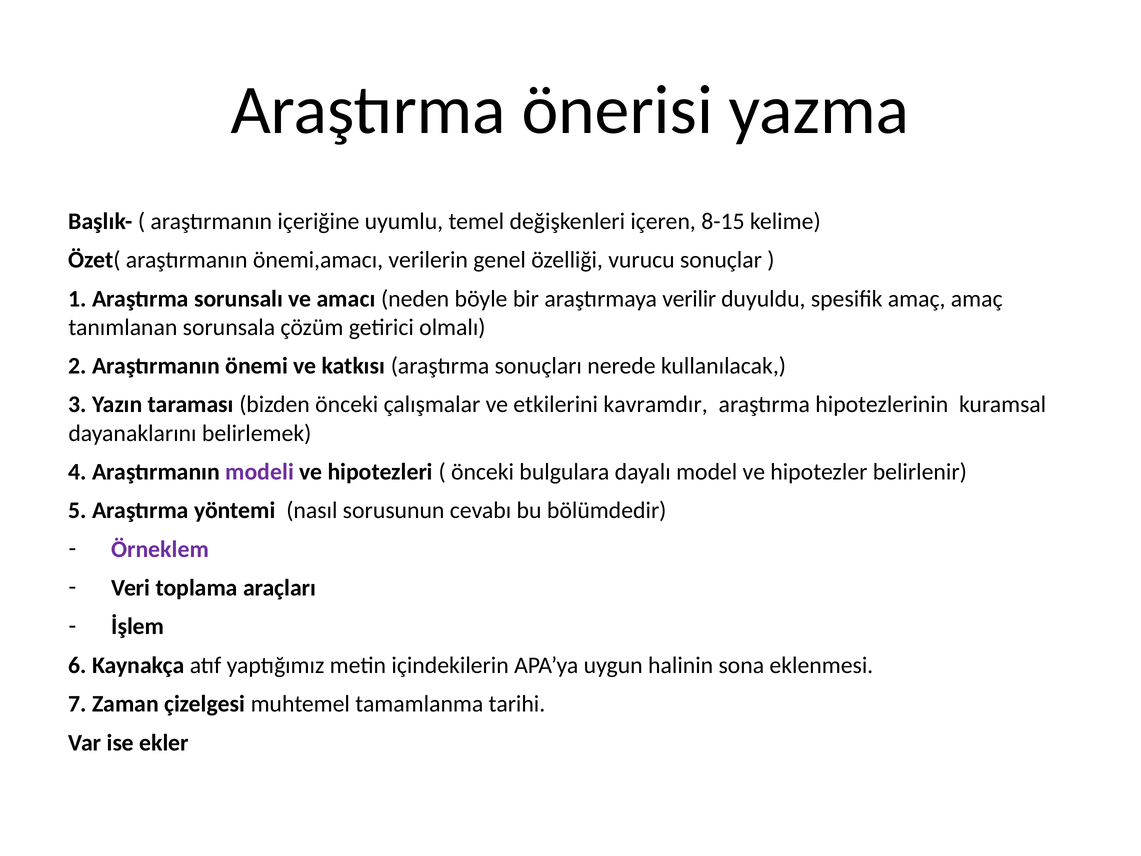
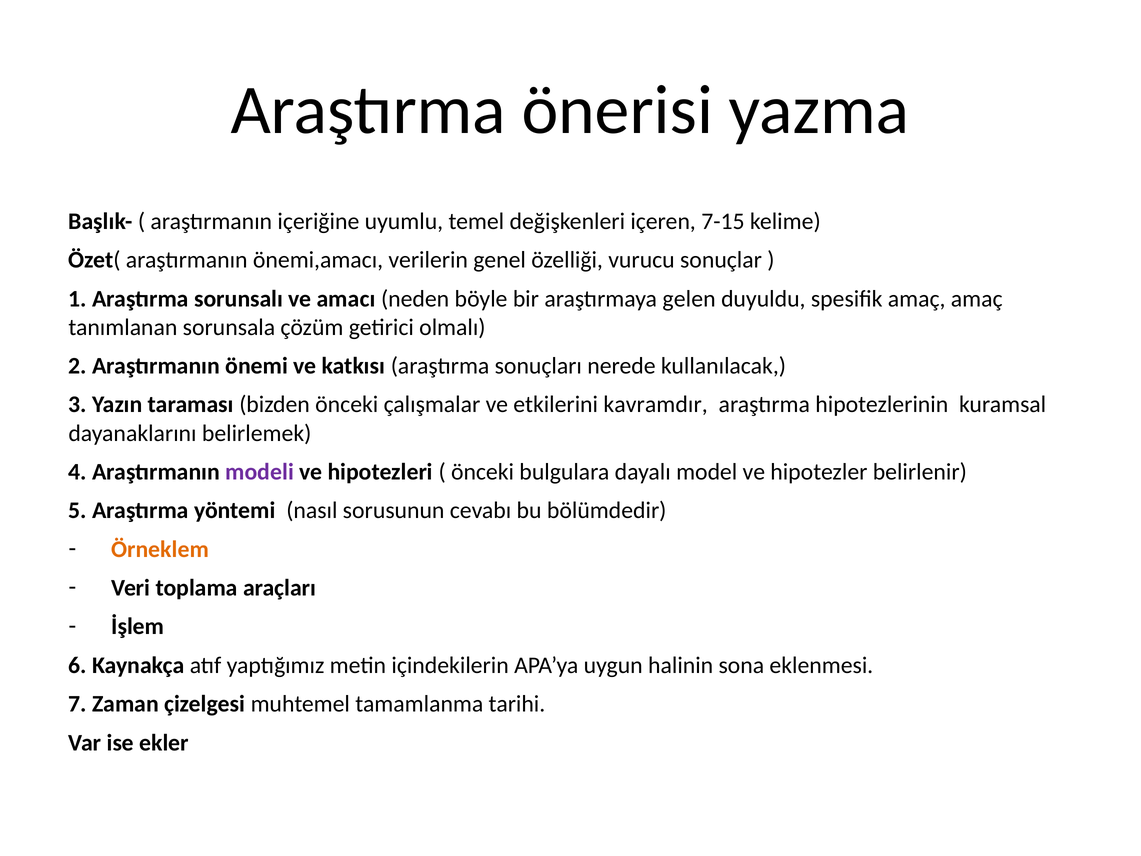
8-15: 8-15 -> 7-15 (723, 221)
verilir: verilir -> gelen (689, 299)
Örneklem colour: purple -> orange (160, 549)
